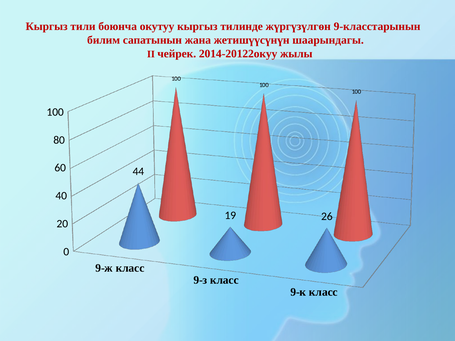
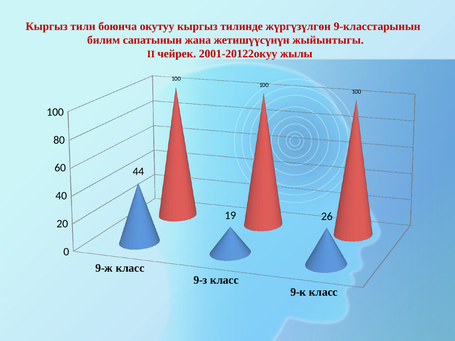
шаарындагы: шаарындагы -> жыйынтыгы (328, 40)
2014-20122окуу: 2014-20122окуу -> 2001-20122окуу (238, 54)
